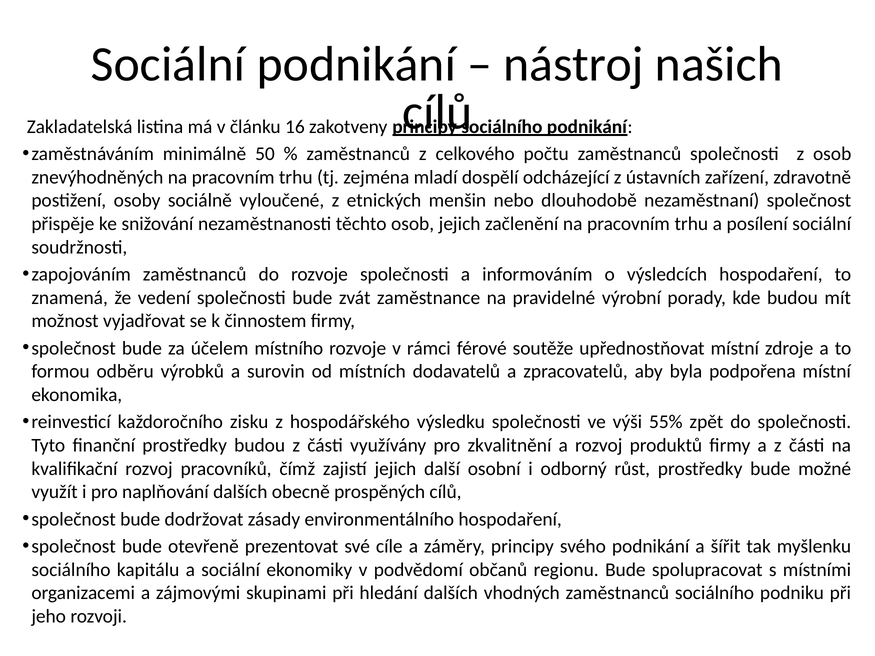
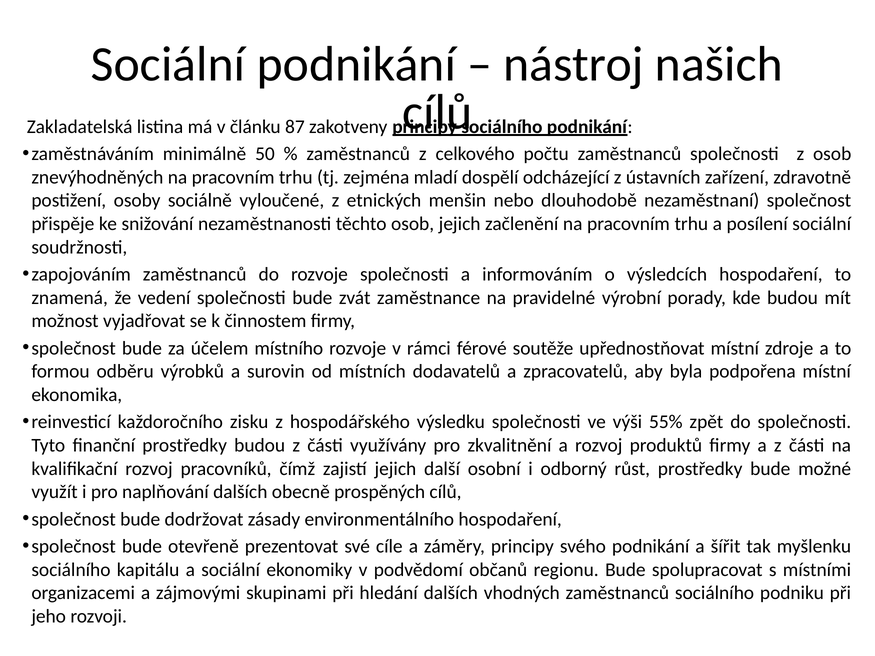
16: 16 -> 87 (295, 127)
